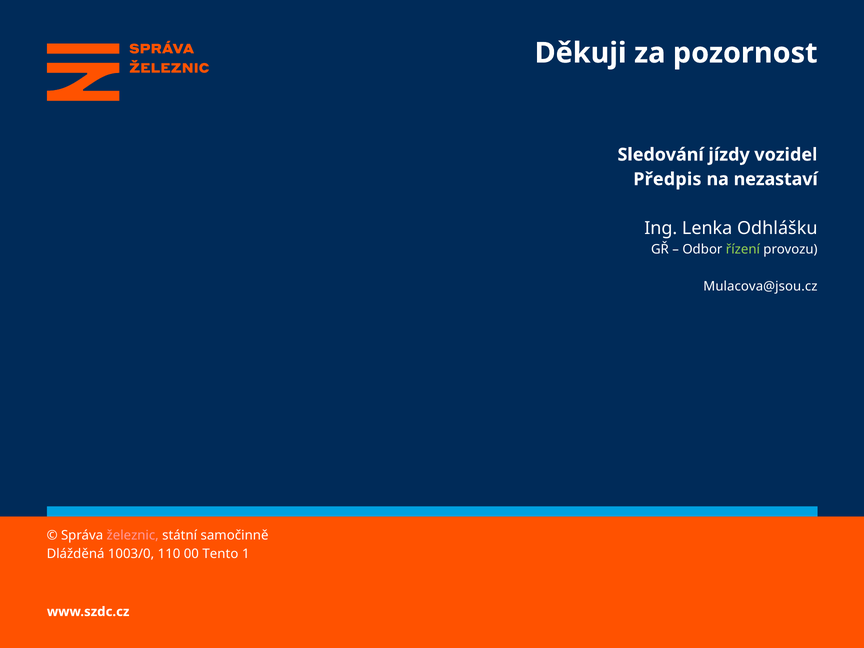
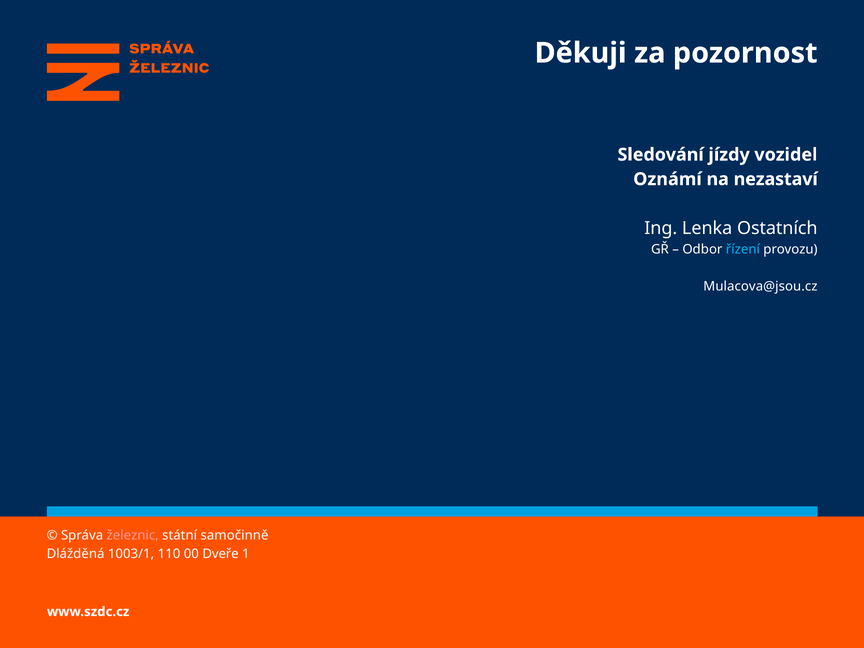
Předpis: Předpis -> Oznámí (667, 179)
Odhlášku: Odhlášku -> Ostatních (777, 228)
řízení colour: light green -> light blue (743, 249)
1003/0: 1003/0 -> 1003/1 (131, 554)
Tento: Tento -> Dveře (221, 554)
